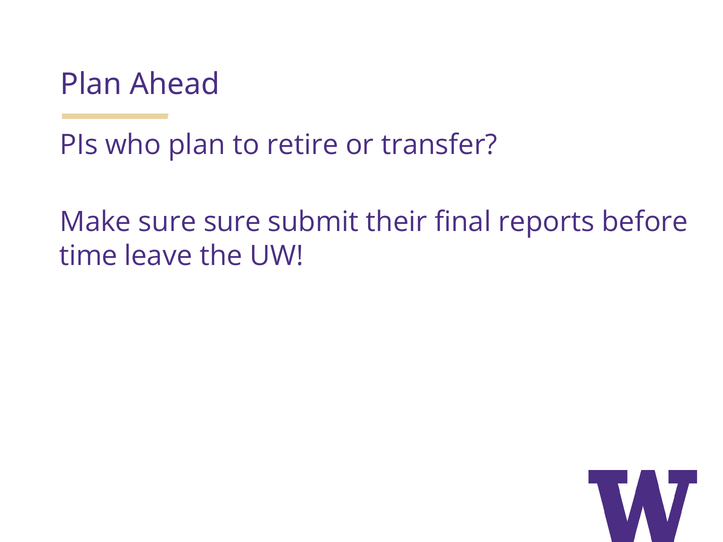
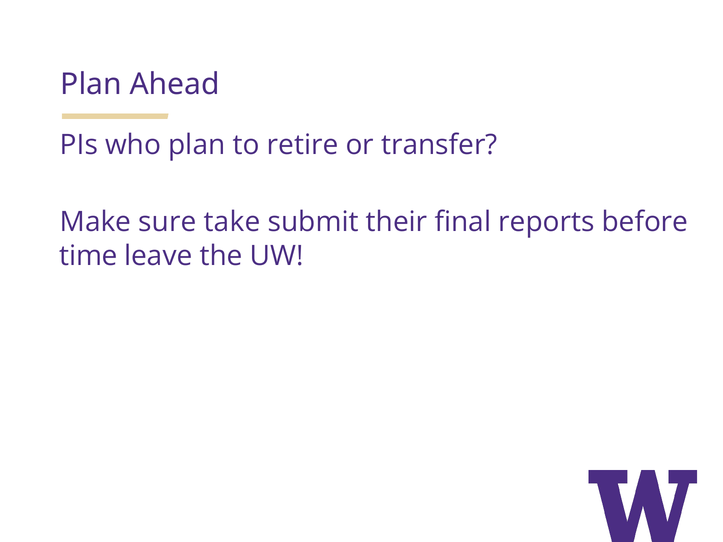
sure sure: sure -> take (232, 222)
